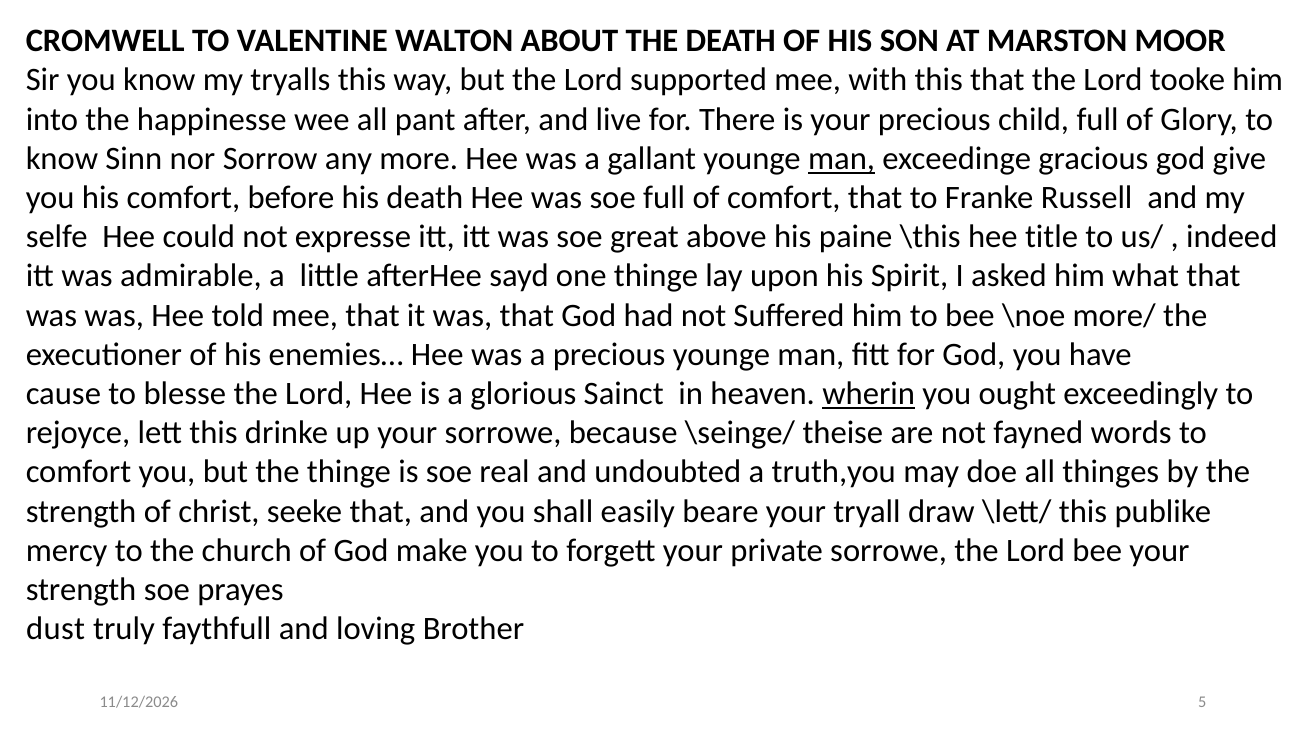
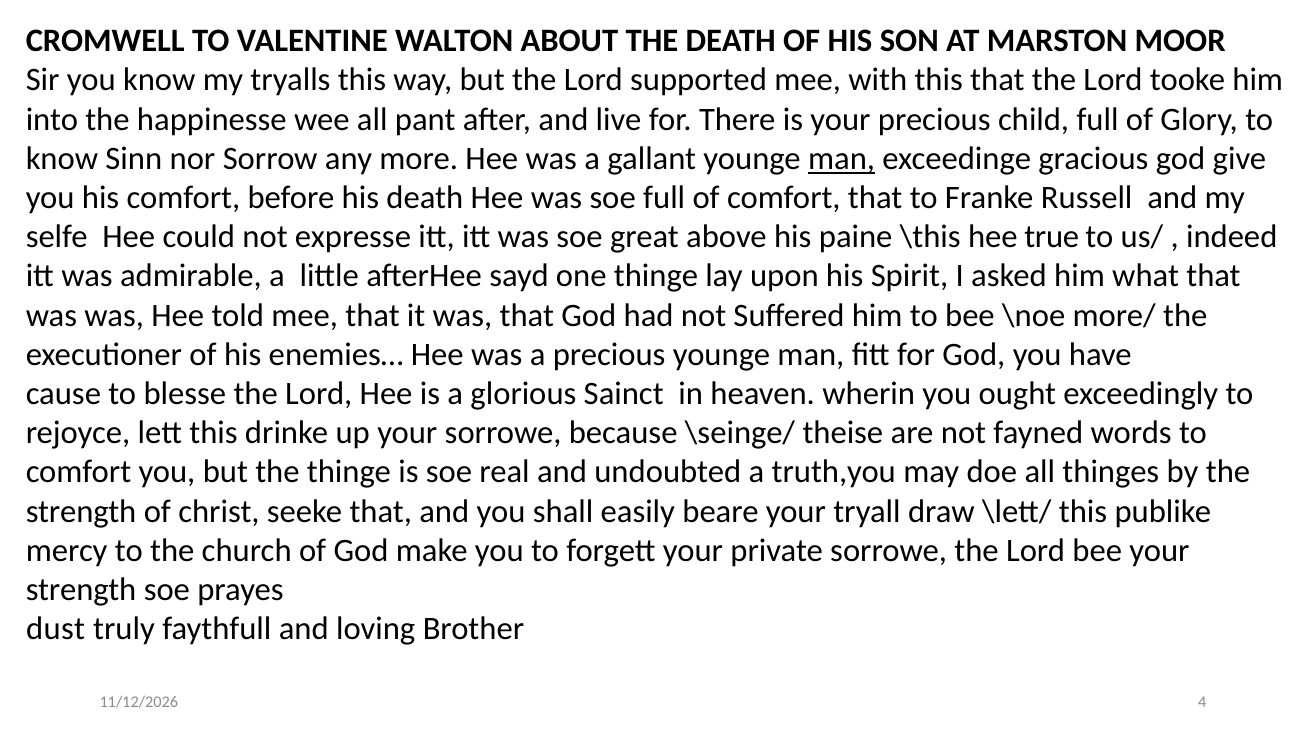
title: title -> true (1052, 237)
wherin underline: present -> none (869, 394)
5: 5 -> 4 (1202, 701)
